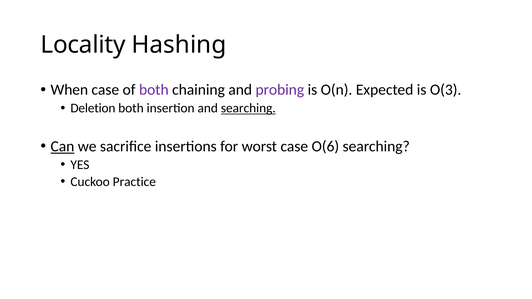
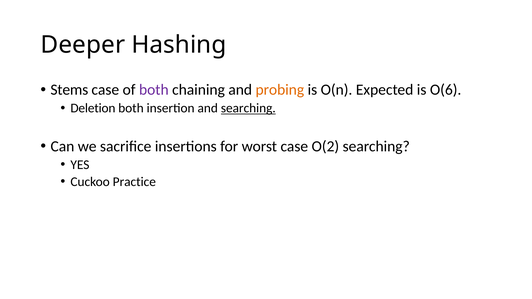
Locality: Locality -> Deeper (83, 45)
When: When -> Stems (69, 90)
probing colour: purple -> orange (280, 90)
O(3: O(3 -> O(6 (446, 90)
Can underline: present -> none (62, 146)
O(6: O(6 -> O(2 (325, 146)
